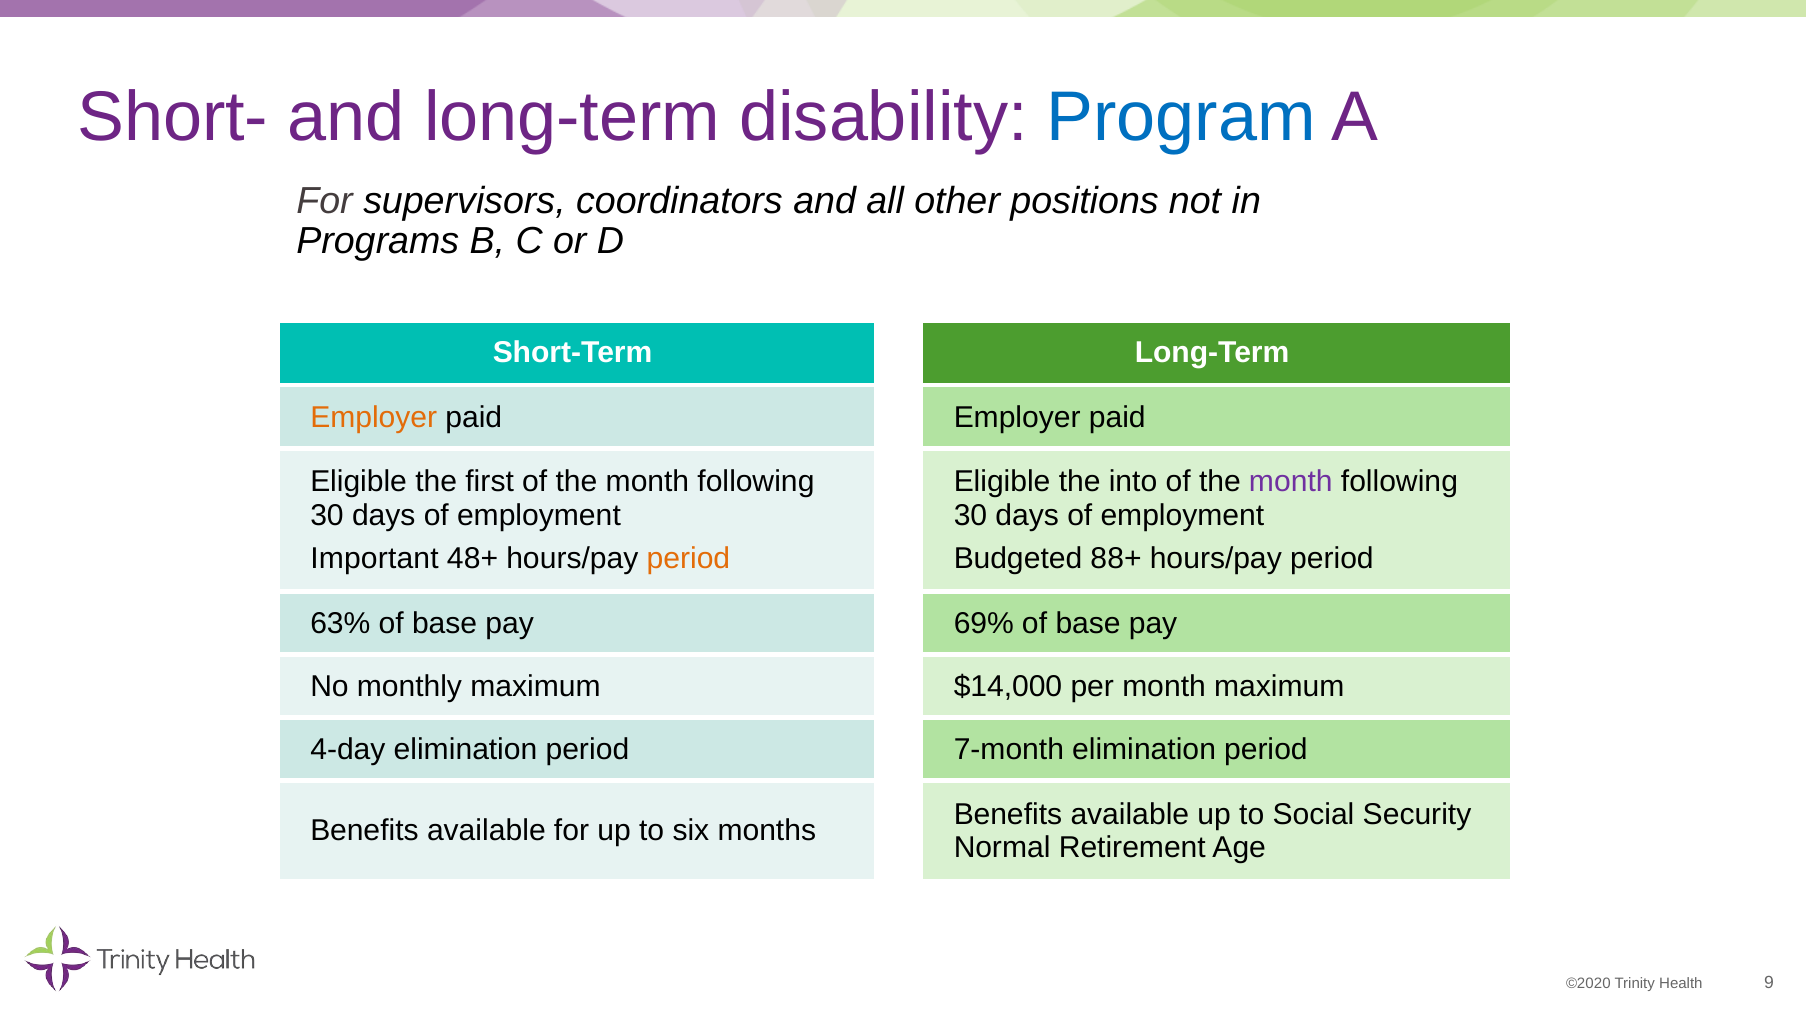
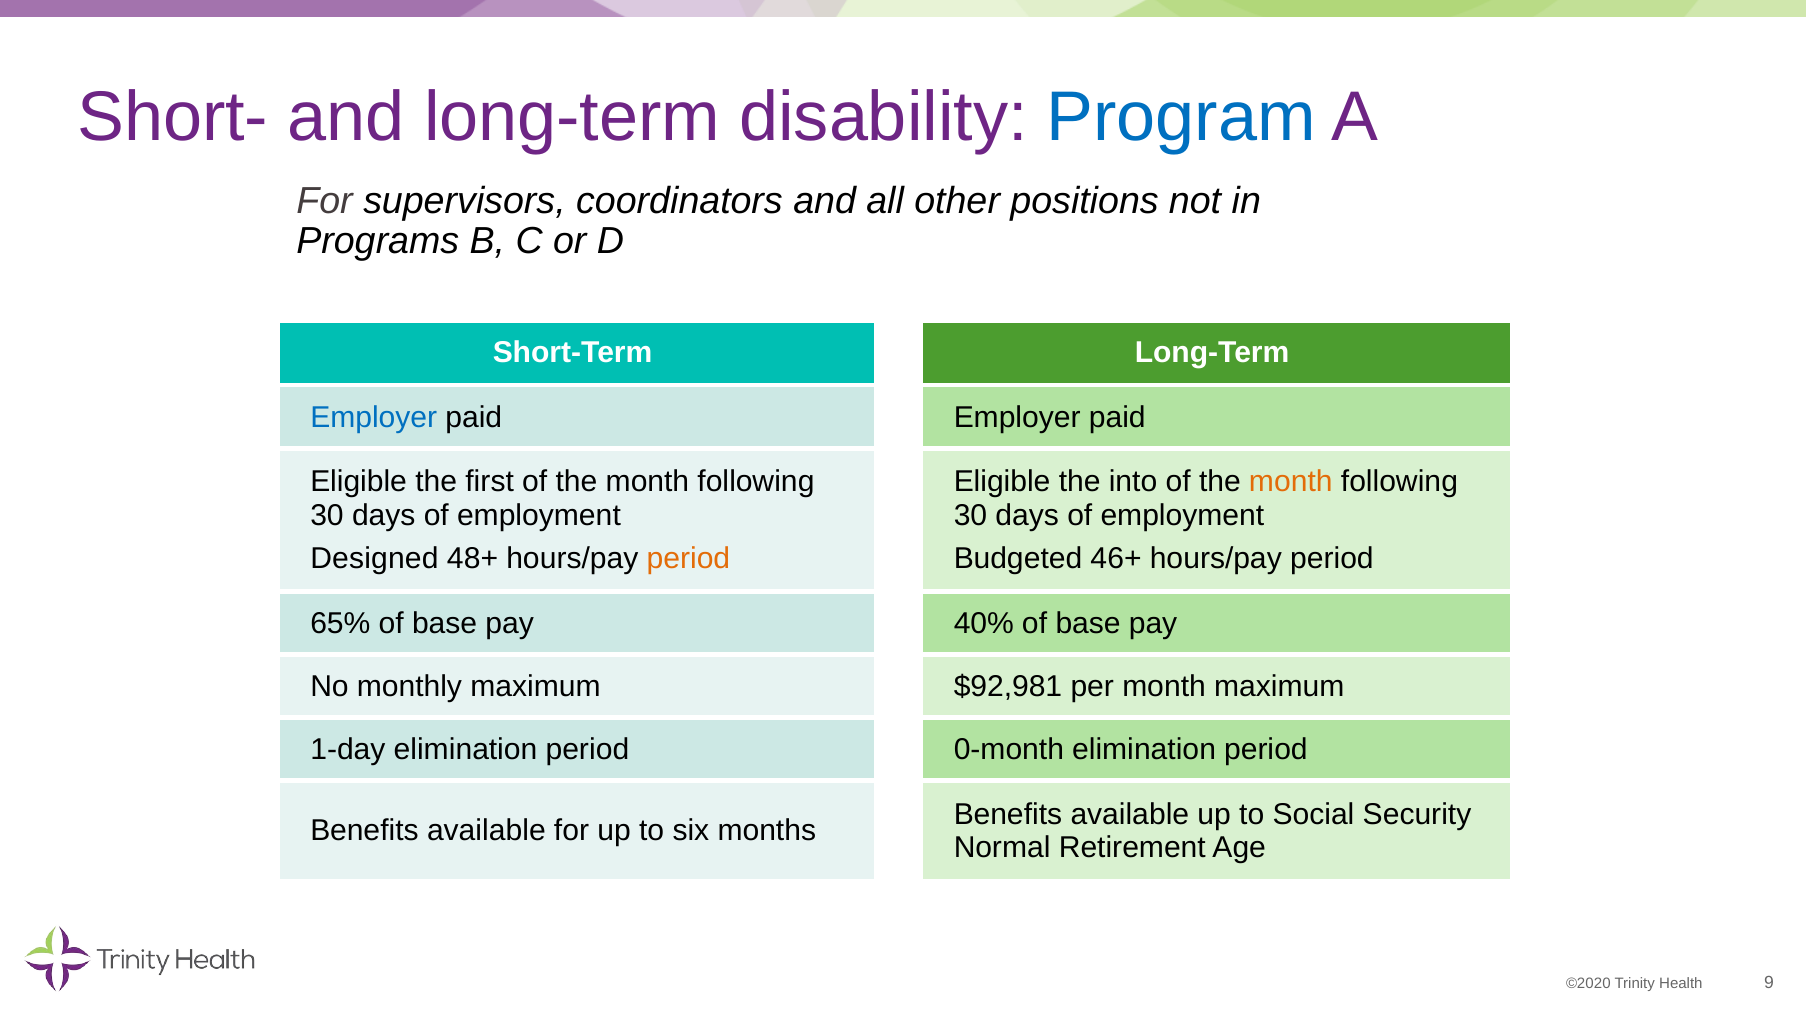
Employer colour: orange -> blue (374, 417)
month colour: purple -> orange (1291, 481)
Important: Important -> Designed (374, 559)
88+: 88+ -> 46+ (1116, 559)
63%: 63% -> 65% (340, 623)
69%: 69% -> 40% (984, 623)
$14,000: $14,000 -> $92,981 (1008, 686)
4-day: 4-day -> 1-day (348, 750)
7-month: 7-month -> 0-month (1009, 750)
